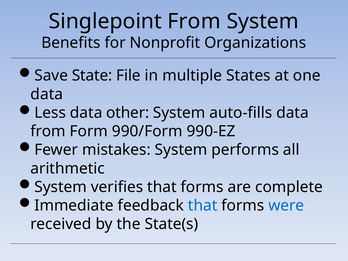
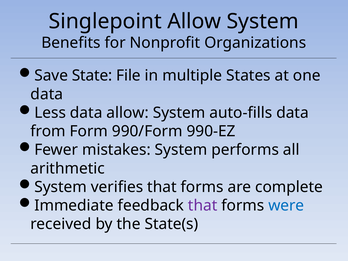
Singlepoint From: From -> Allow (194, 21)
data other: other -> allow (128, 113)
that colour: blue -> purple (203, 206)
